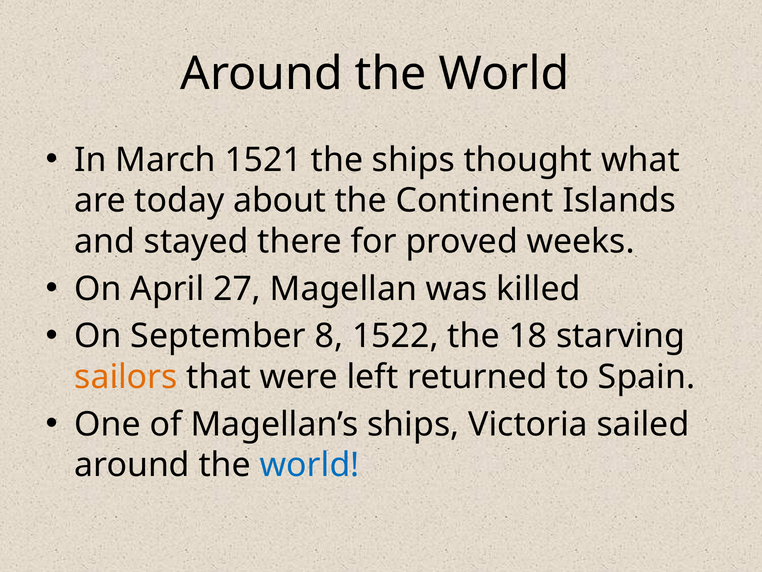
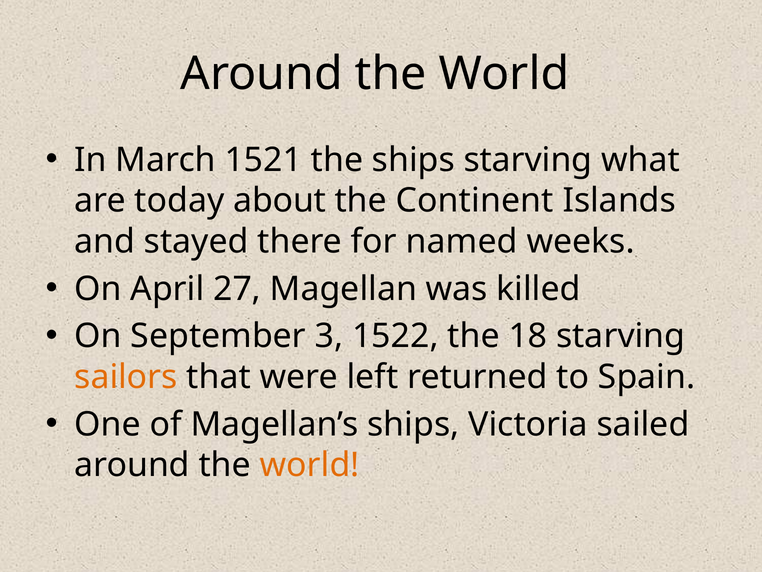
ships thought: thought -> starving (528, 160)
proved: proved -> named (462, 241)
8: 8 -> 3 (329, 336)
world colour: blue -> orange (310, 465)
